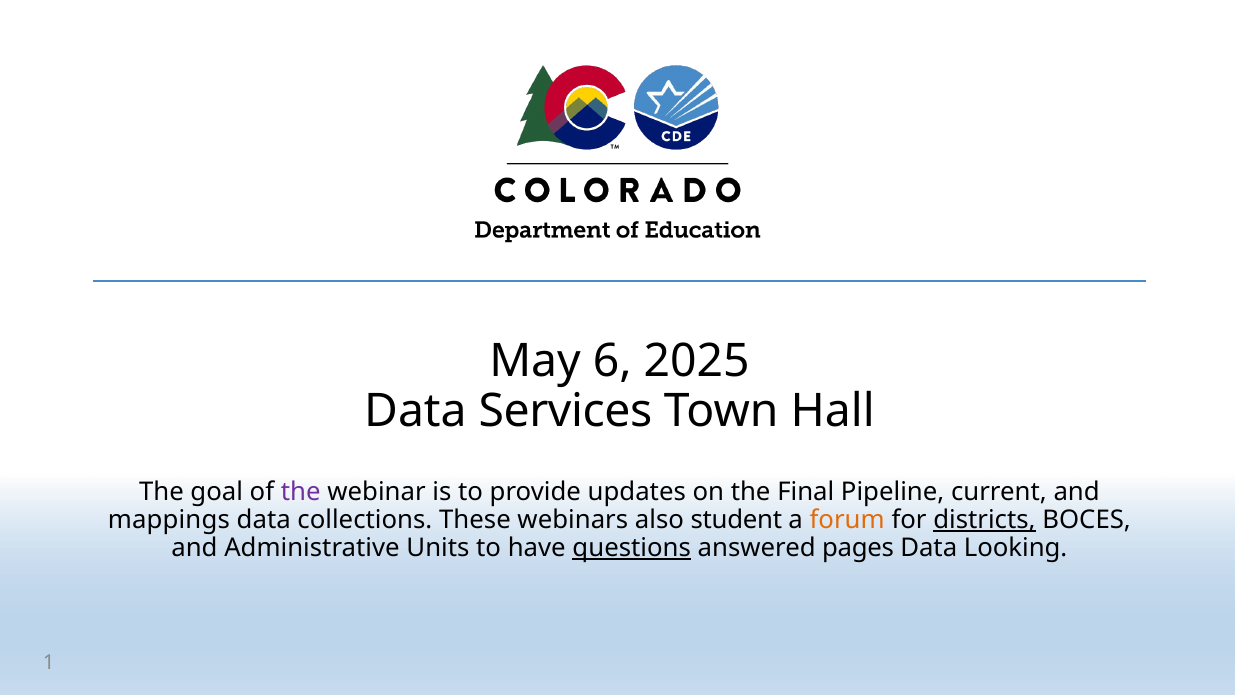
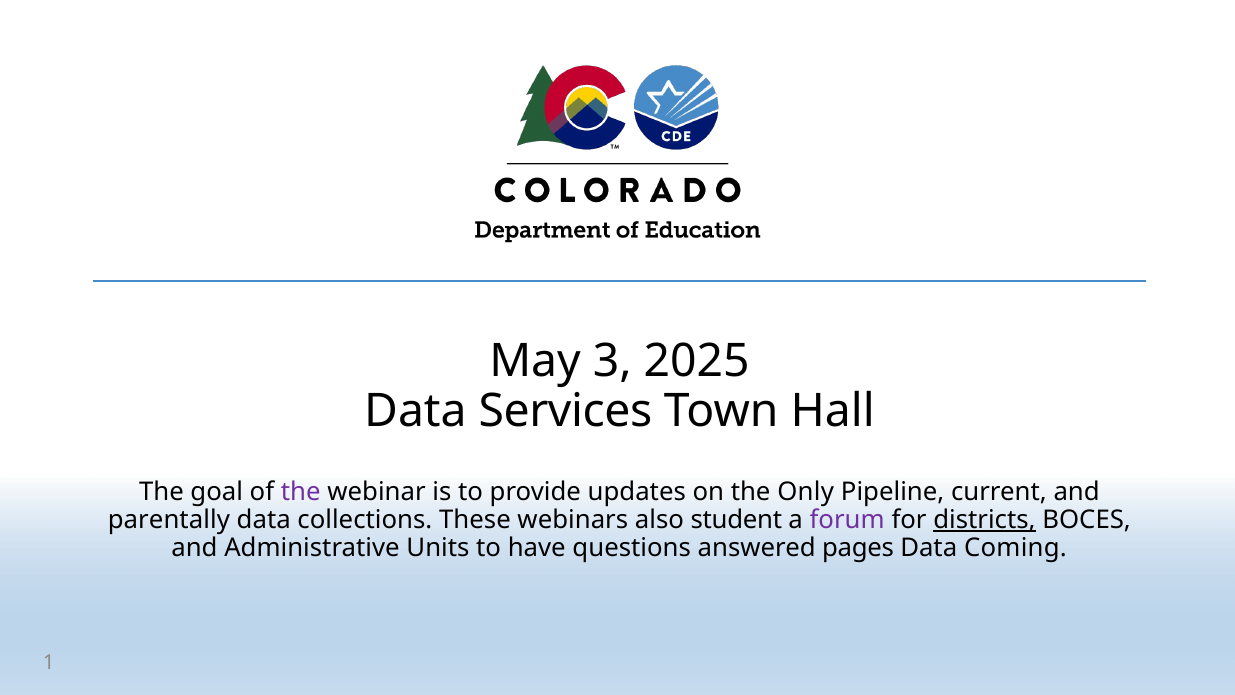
6: 6 -> 3 (612, 361)
Final: Final -> Only (806, 492)
mappings: mappings -> parentally (169, 520)
forum colour: orange -> purple (847, 520)
questions underline: present -> none (632, 548)
Looking: Looking -> Coming (1015, 548)
